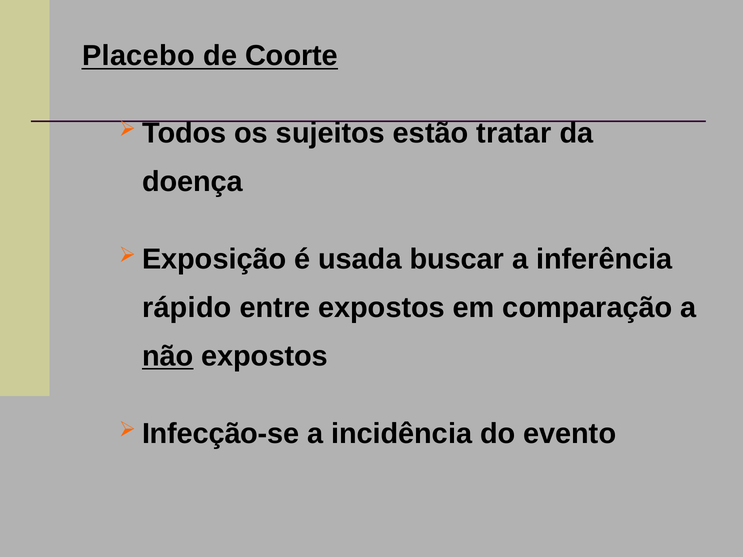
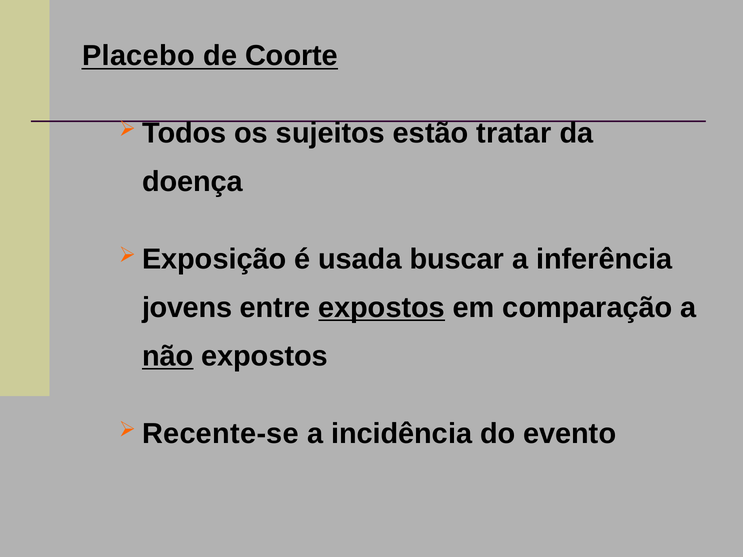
rápido: rápido -> jovens (187, 308)
expostos underline: none -> present (382, 308)
Infecção-se: Infecção-se -> Recente-se (220, 434)
